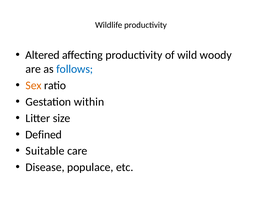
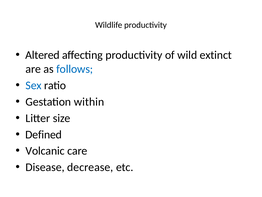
woody: woody -> extinct (216, 55)
Sex colour: orange -> blue (34, 85)
Suitable: Suitable -> Volcanic (45, 151)
populace: populace -> decrease (90, 167)
